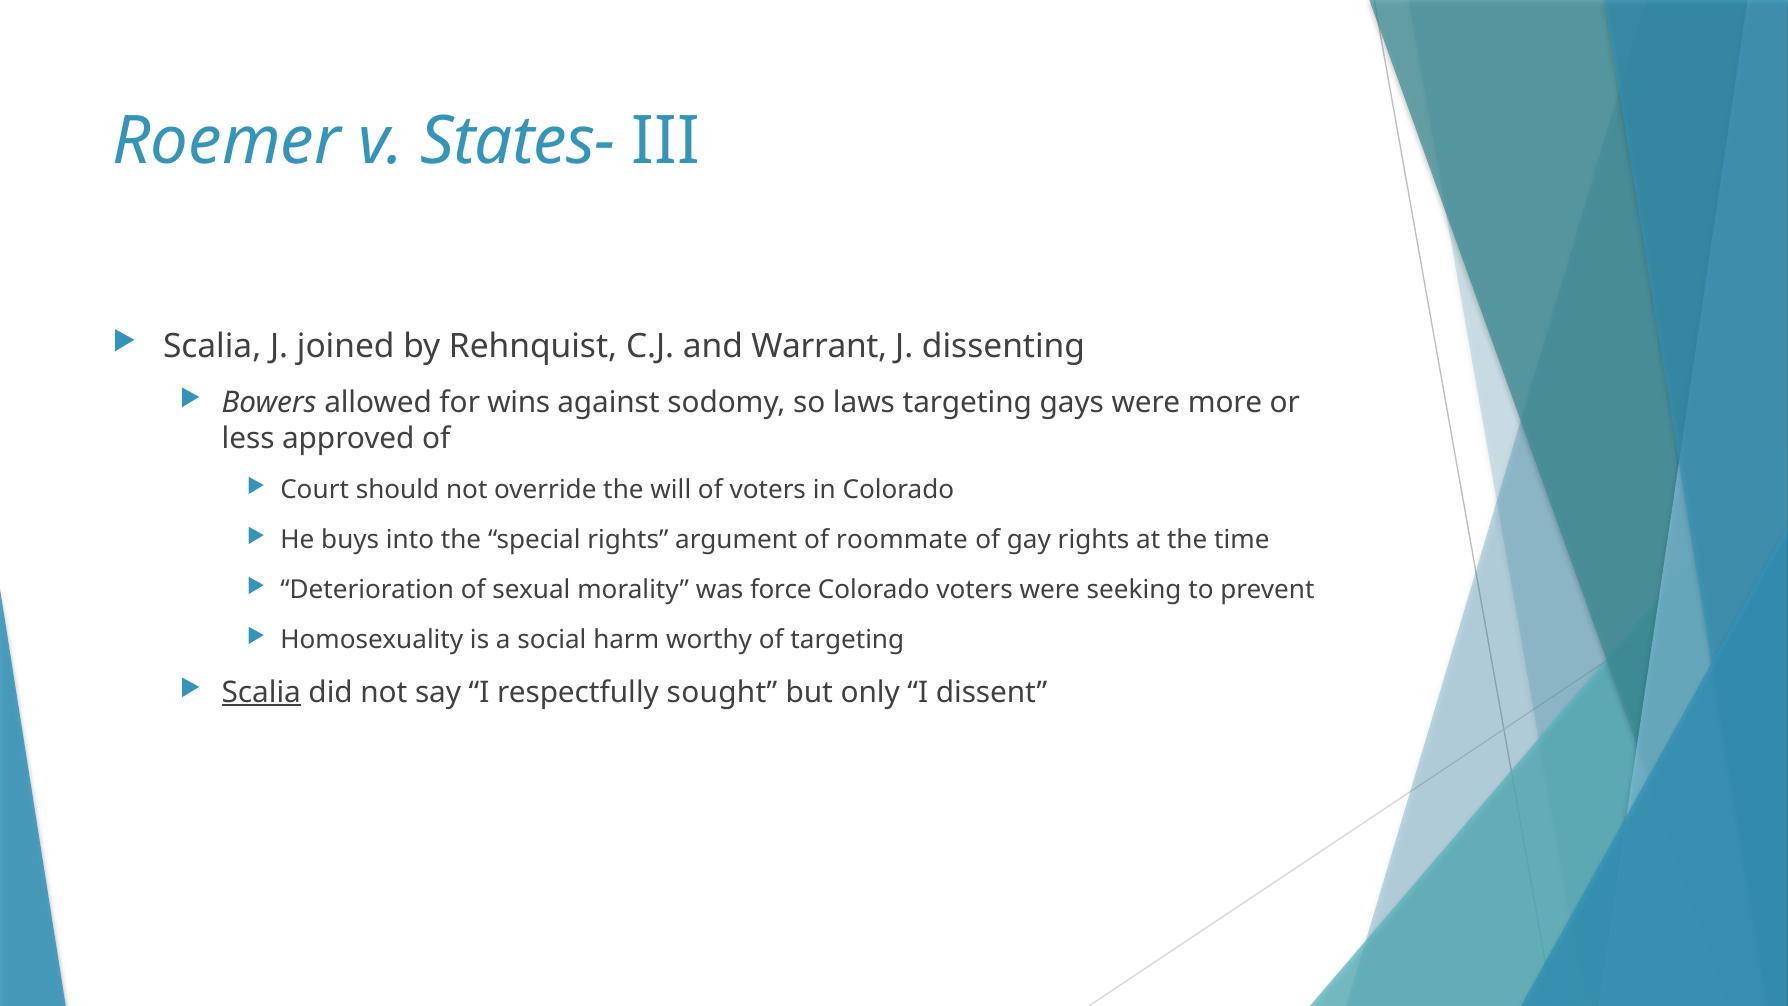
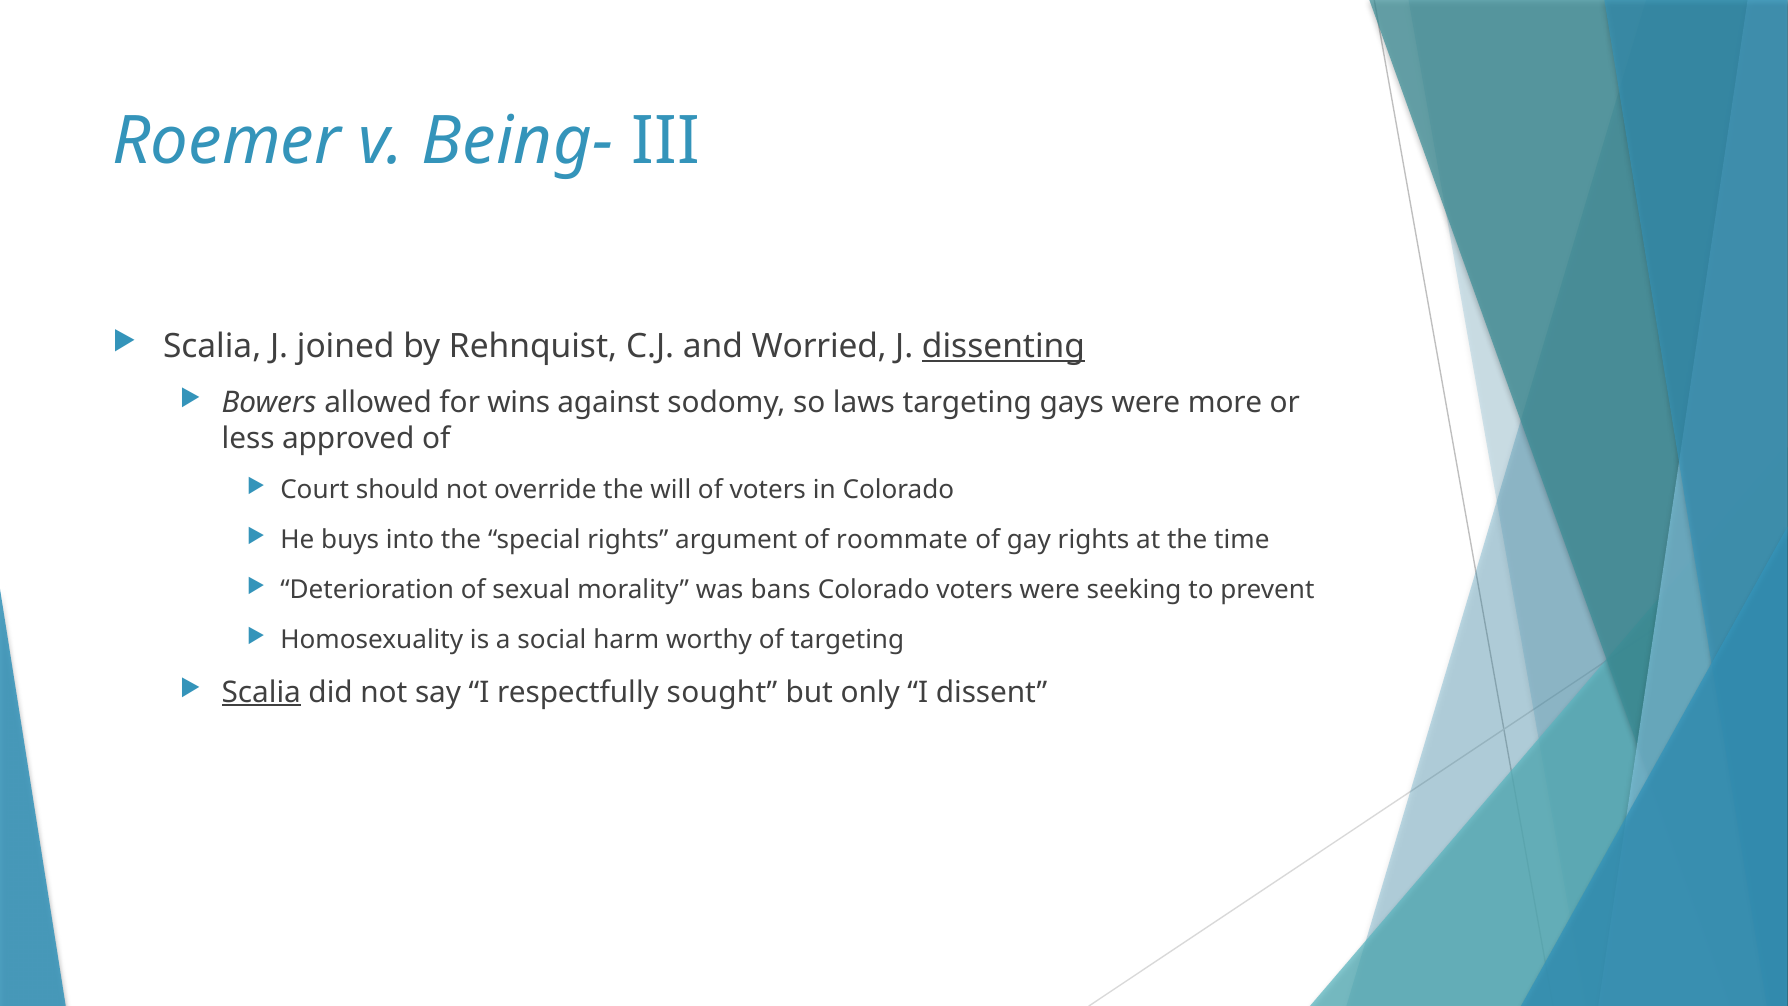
States-: States- -> Being- (517, 141)
Warrant: Warrant -> Worried (819, 346)
dissenting underline: none -> present (1004, 346)
force: force -> bans (781, 590)
